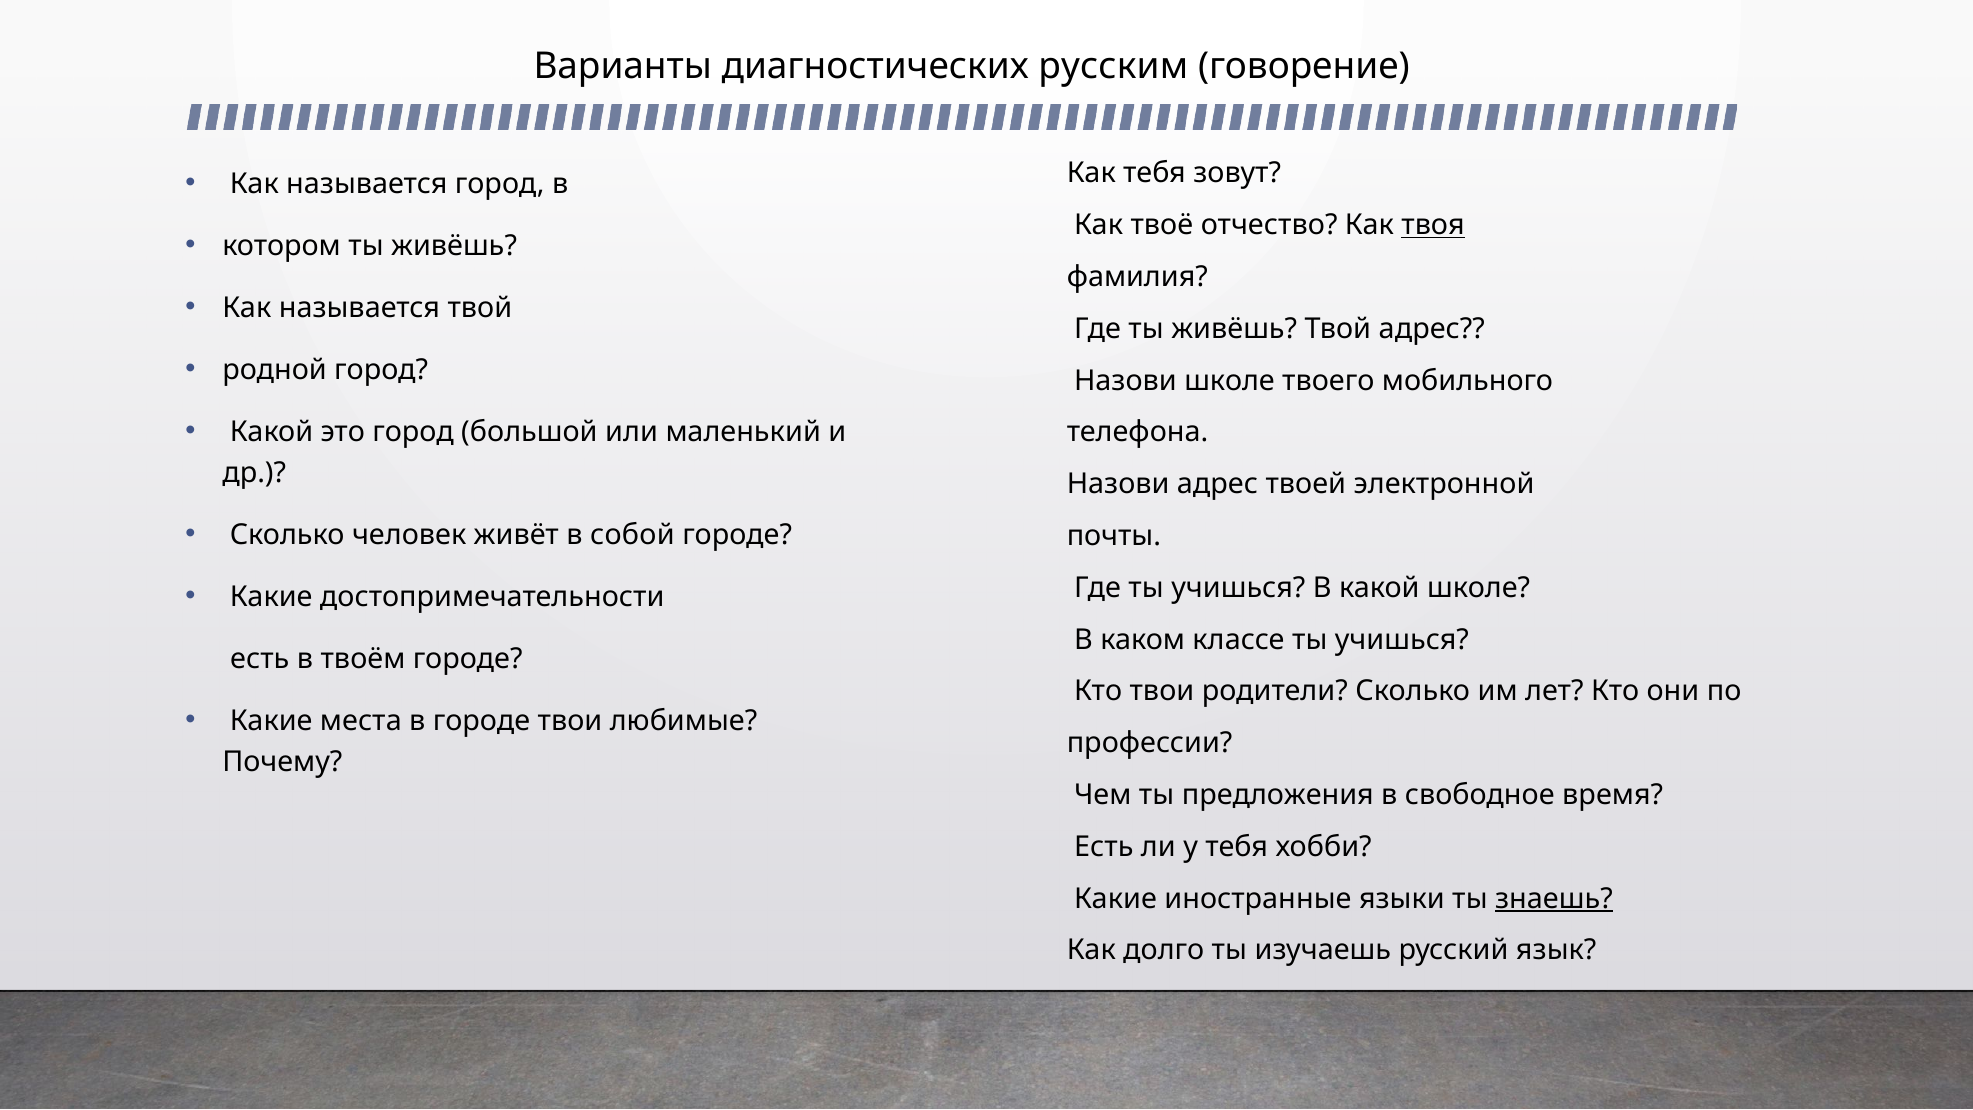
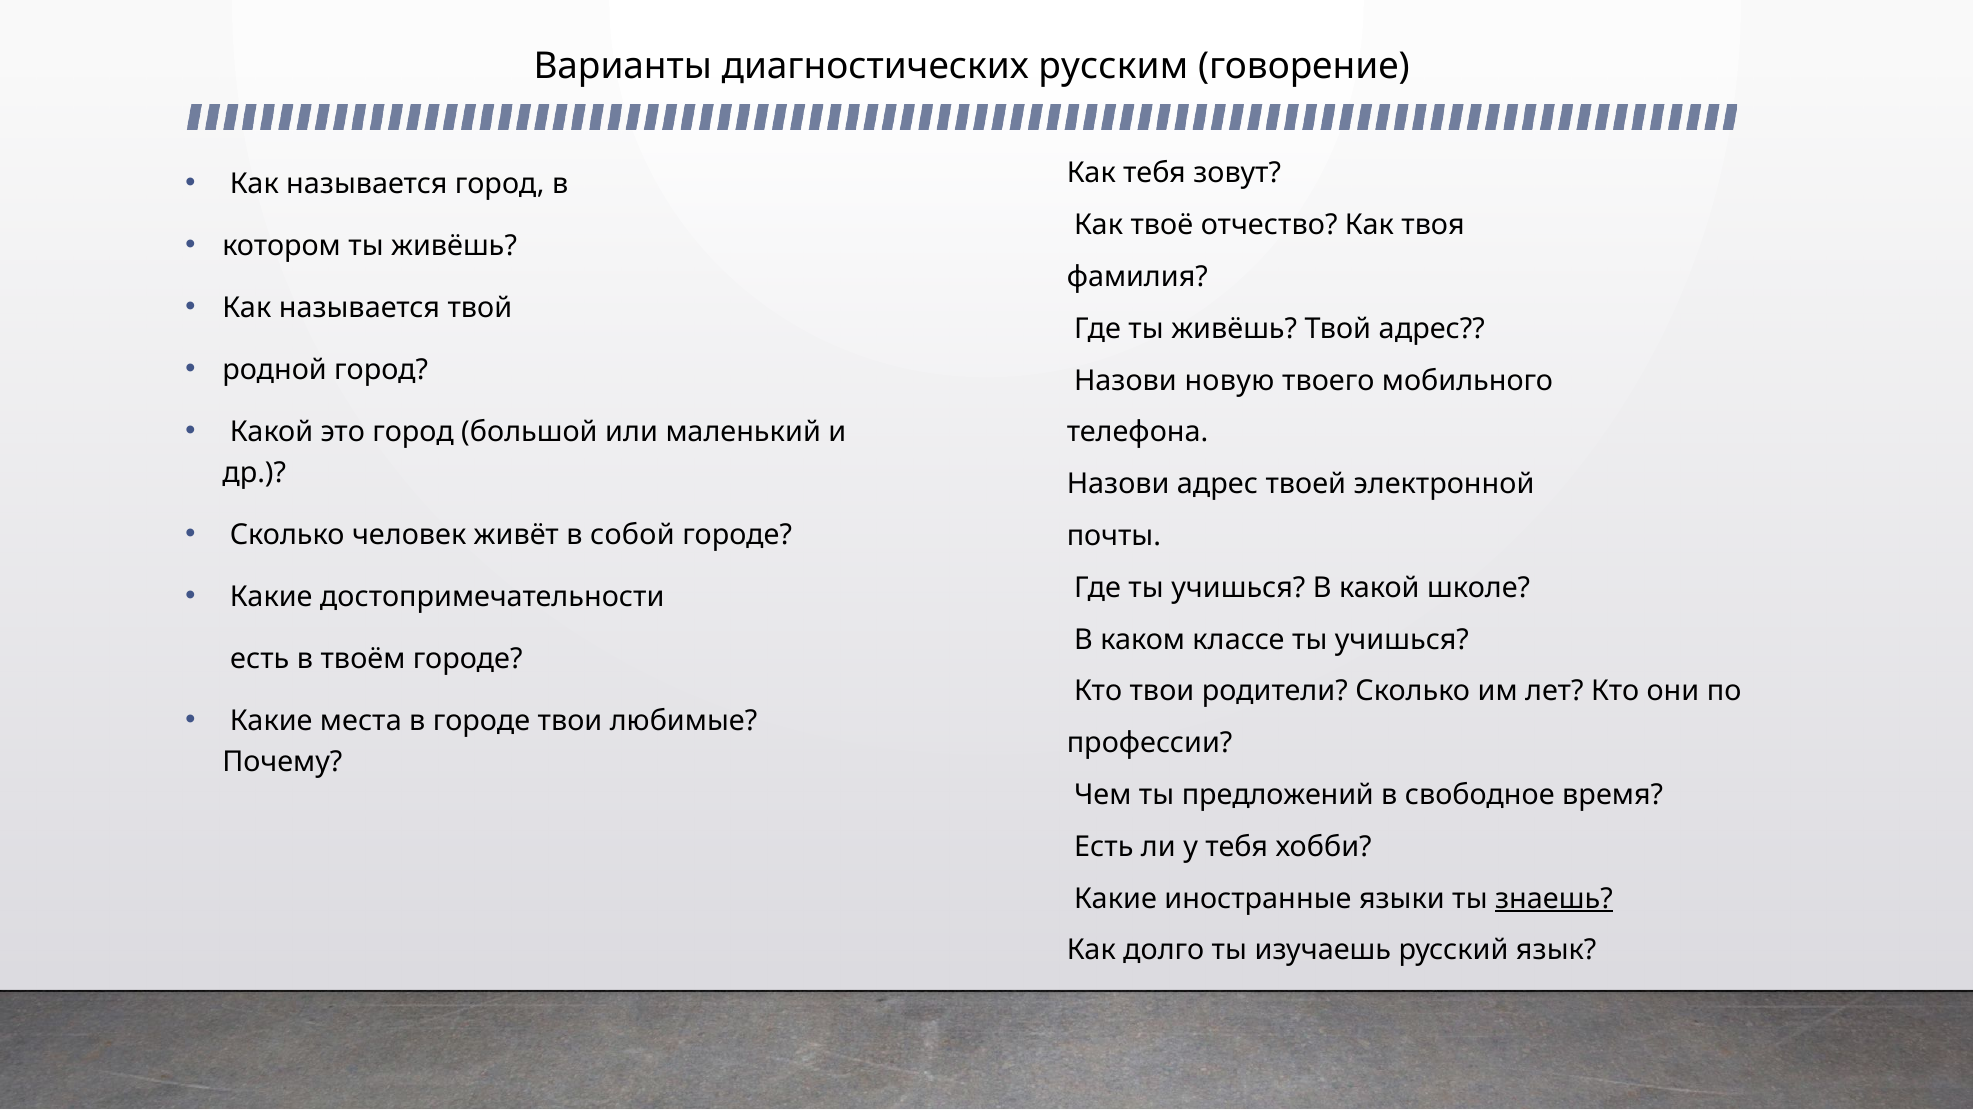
твоя underline: present -> none (1433, 225)
Назови школе: школе -> новую (1229, 380)
предложения: предложения -> предложений (1278, 795)
